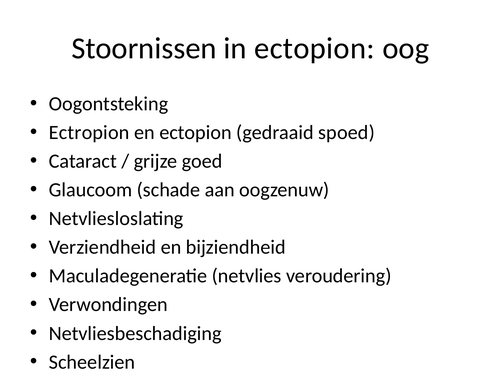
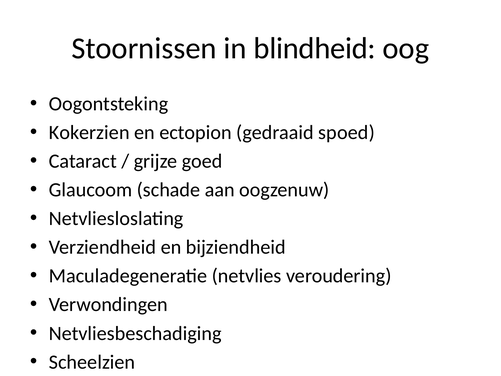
in ectopion: ectopion -> blindheid (315, 48)
Ectropion: Ectropion -> Kokerzien (89, 132)
